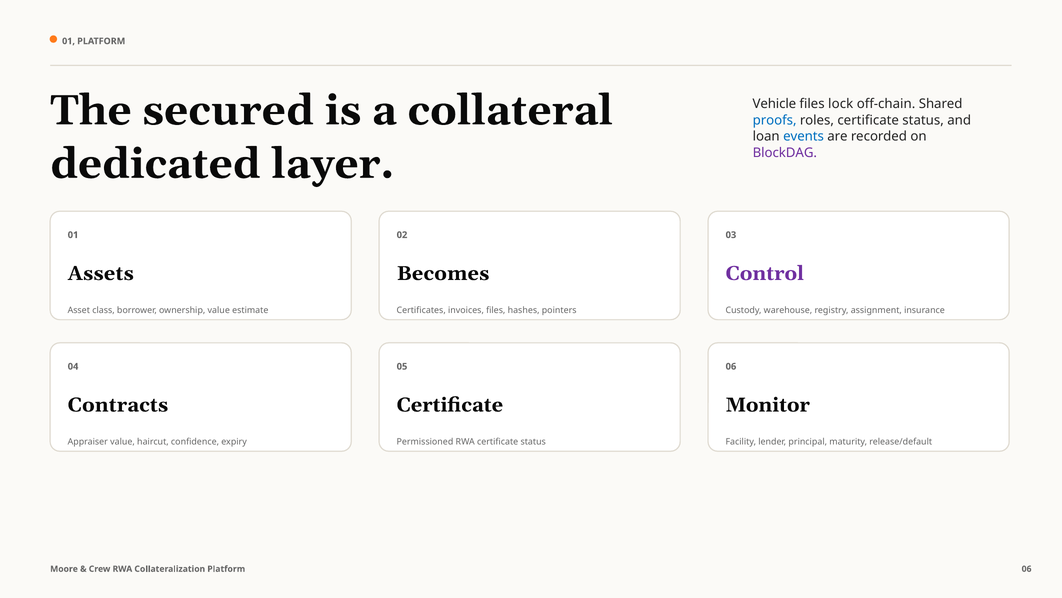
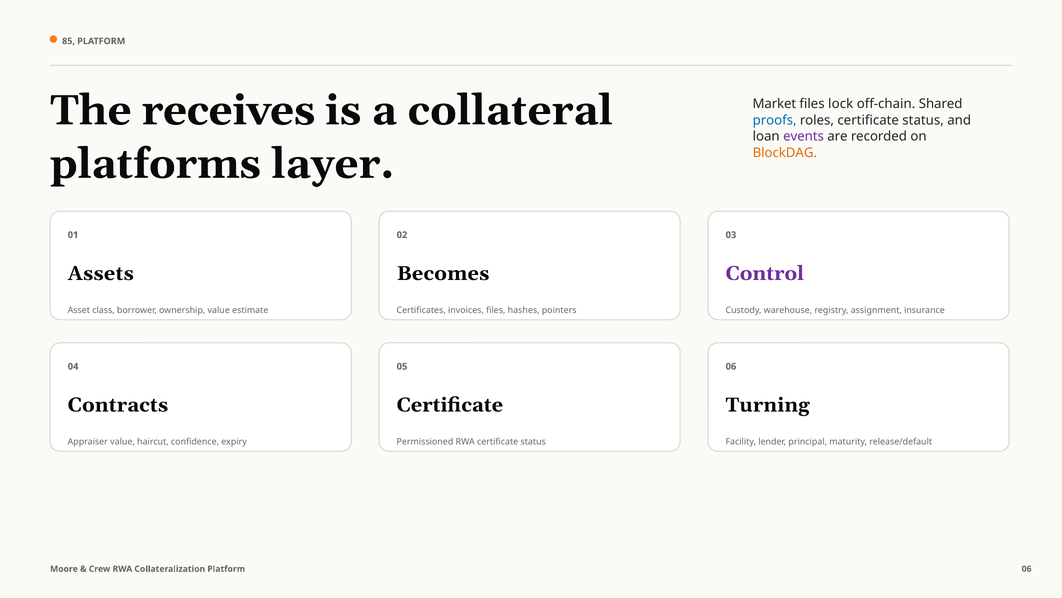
01: 01 -> 85 (69, 41)
secured: secured -> receives (228, 110)
Vehicle: Vehicle -> Market (774, 104)
events colour: blue -> purple (804, 136)
dedicated: dedicated -> platforms (155, 164)
BlockDAG colour: purple -> orange (785, 153)
Monitor: Monitor -> Turning (768, 405)
